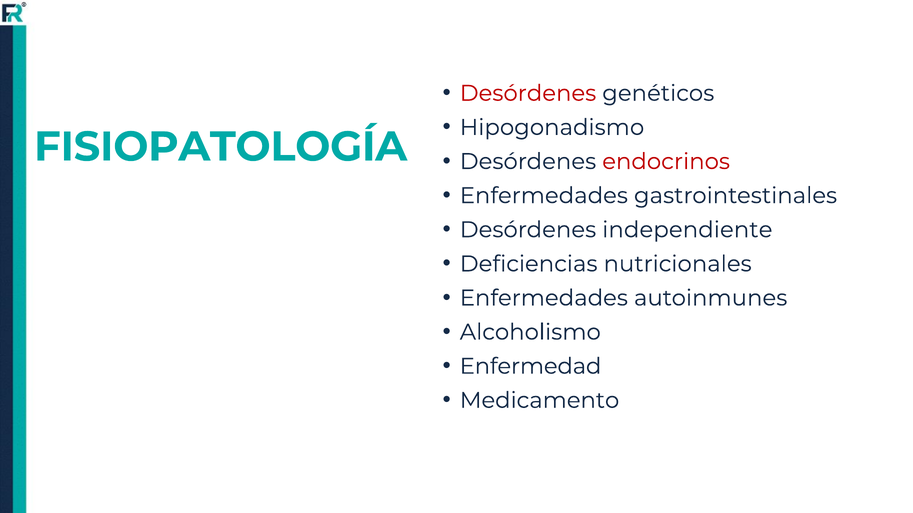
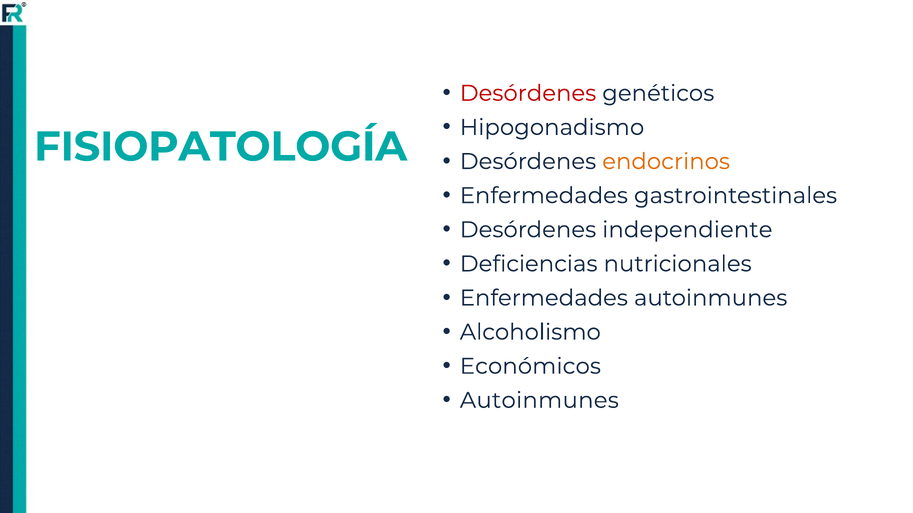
endocrinos colour: red -> orange (666, 162)
Enfermedad: Enfermedad -> Económicos (530, 367)
Medicamento: Medicamento -> Autoinmunes (539, 401)
